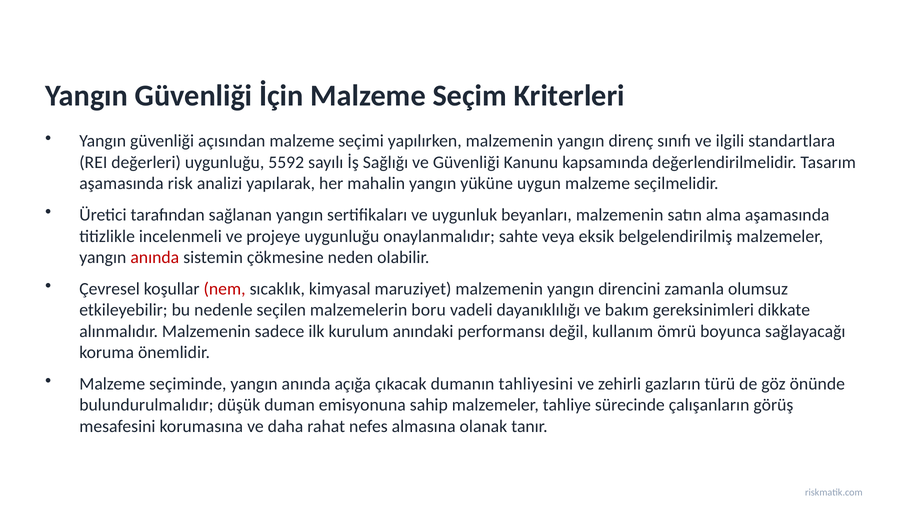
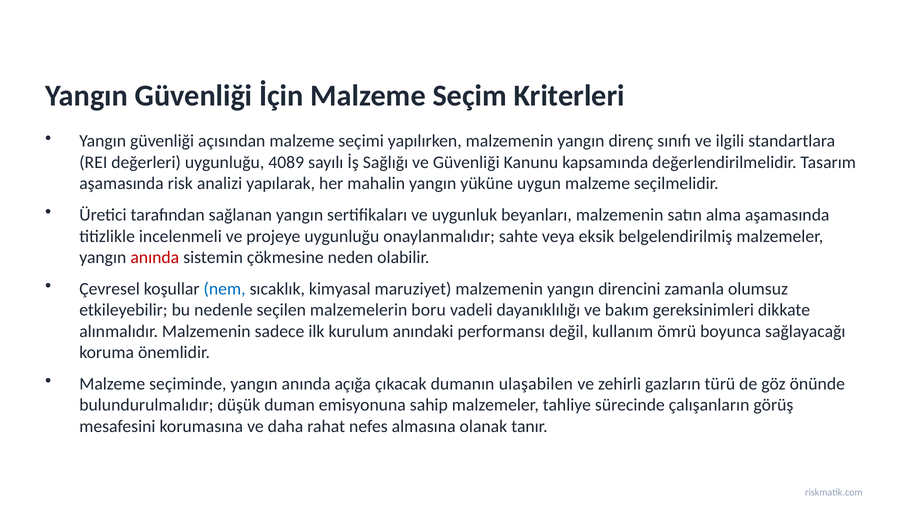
5592: 5592 -> 4089 (286, 162)
nem colour: red -> blue (225, 289)
tahliyesini: tahliyesini -> ulaşabilen (536, 384)
